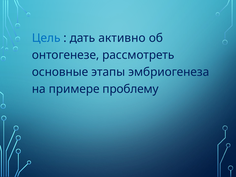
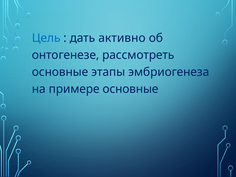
примере проблему: проблему -> основные (131, 89)
